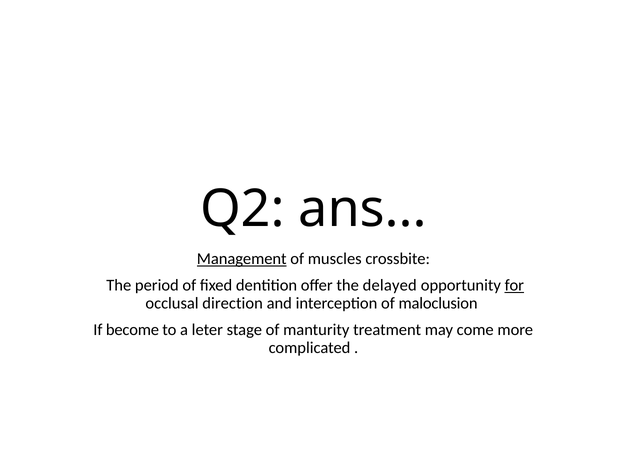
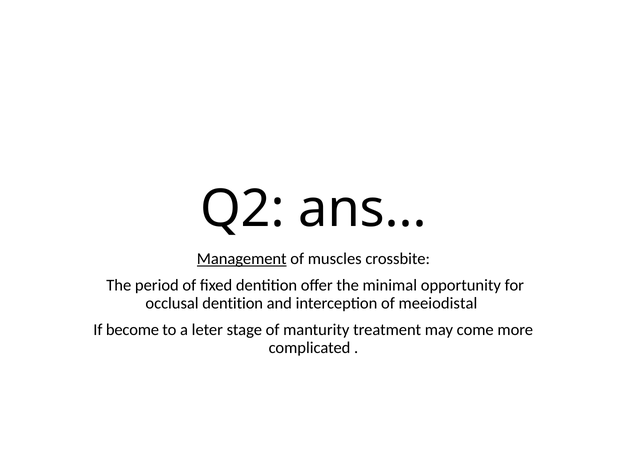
delayed: delayed -> minimal (390, 286)
for underline: present -> none (514, 286)
occlusal direction: direction -> dentition (233, 303)
maloclusion: maloclusion -> meeiodistal (438, 303)
